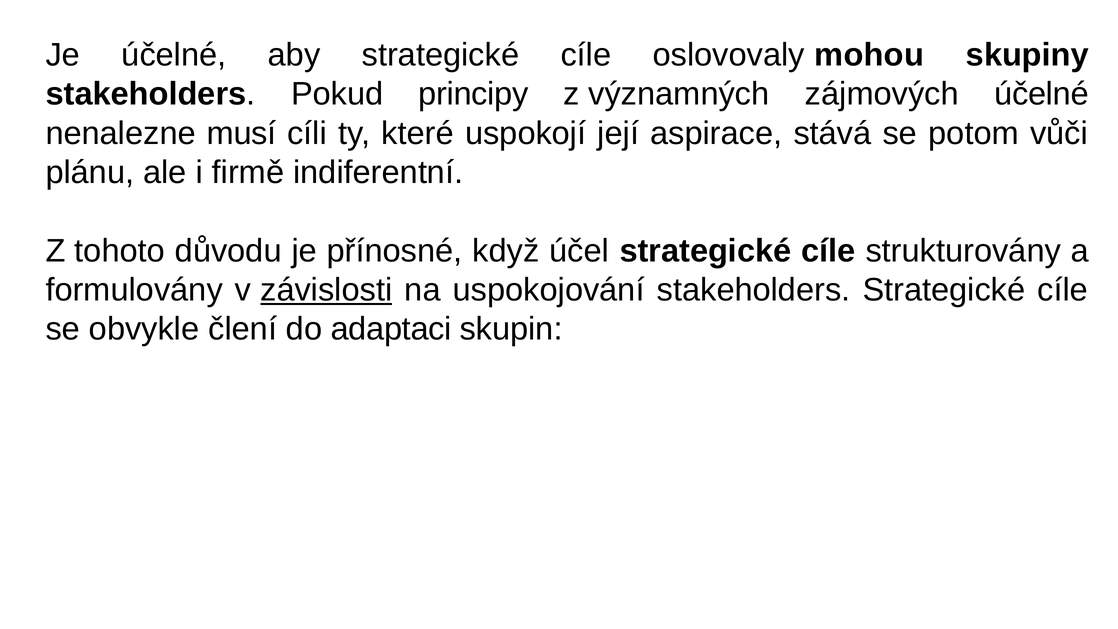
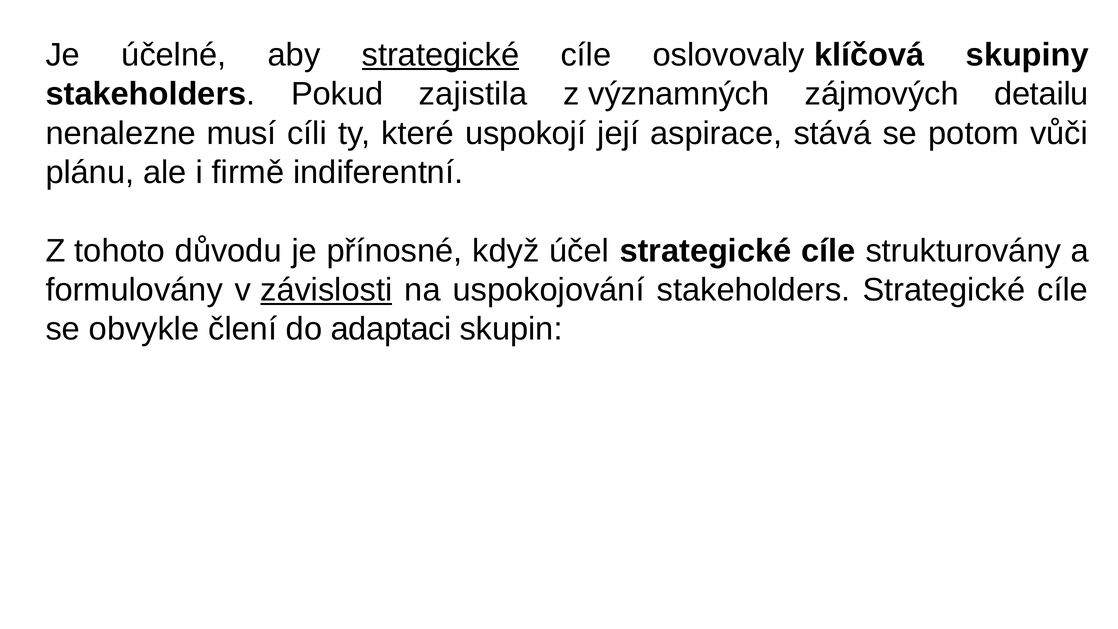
strategické underline: none -> present (441, 55)
mohou: mohou -> klíčová (869, 55)
principy: principy -> zajistila (473, 94)
zájmových účelné: účelné -> detailu (1041, 94)
